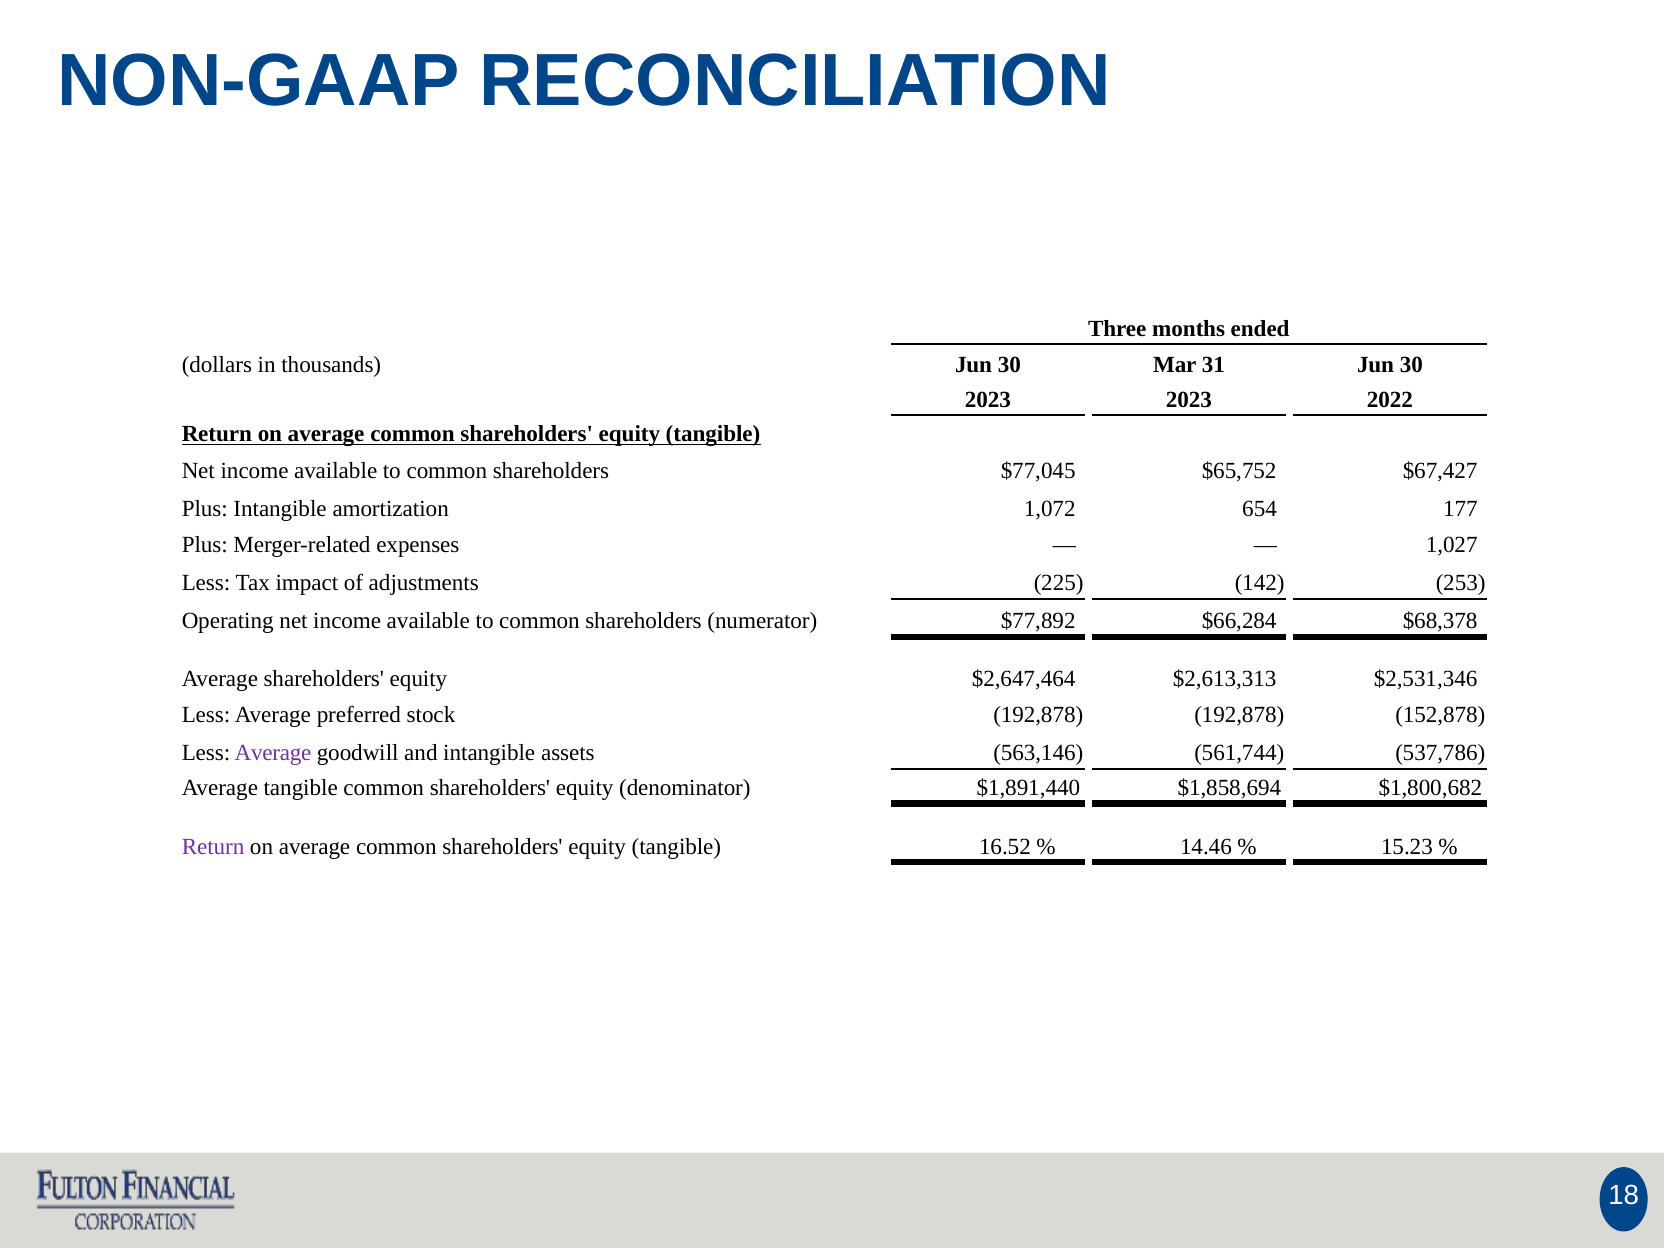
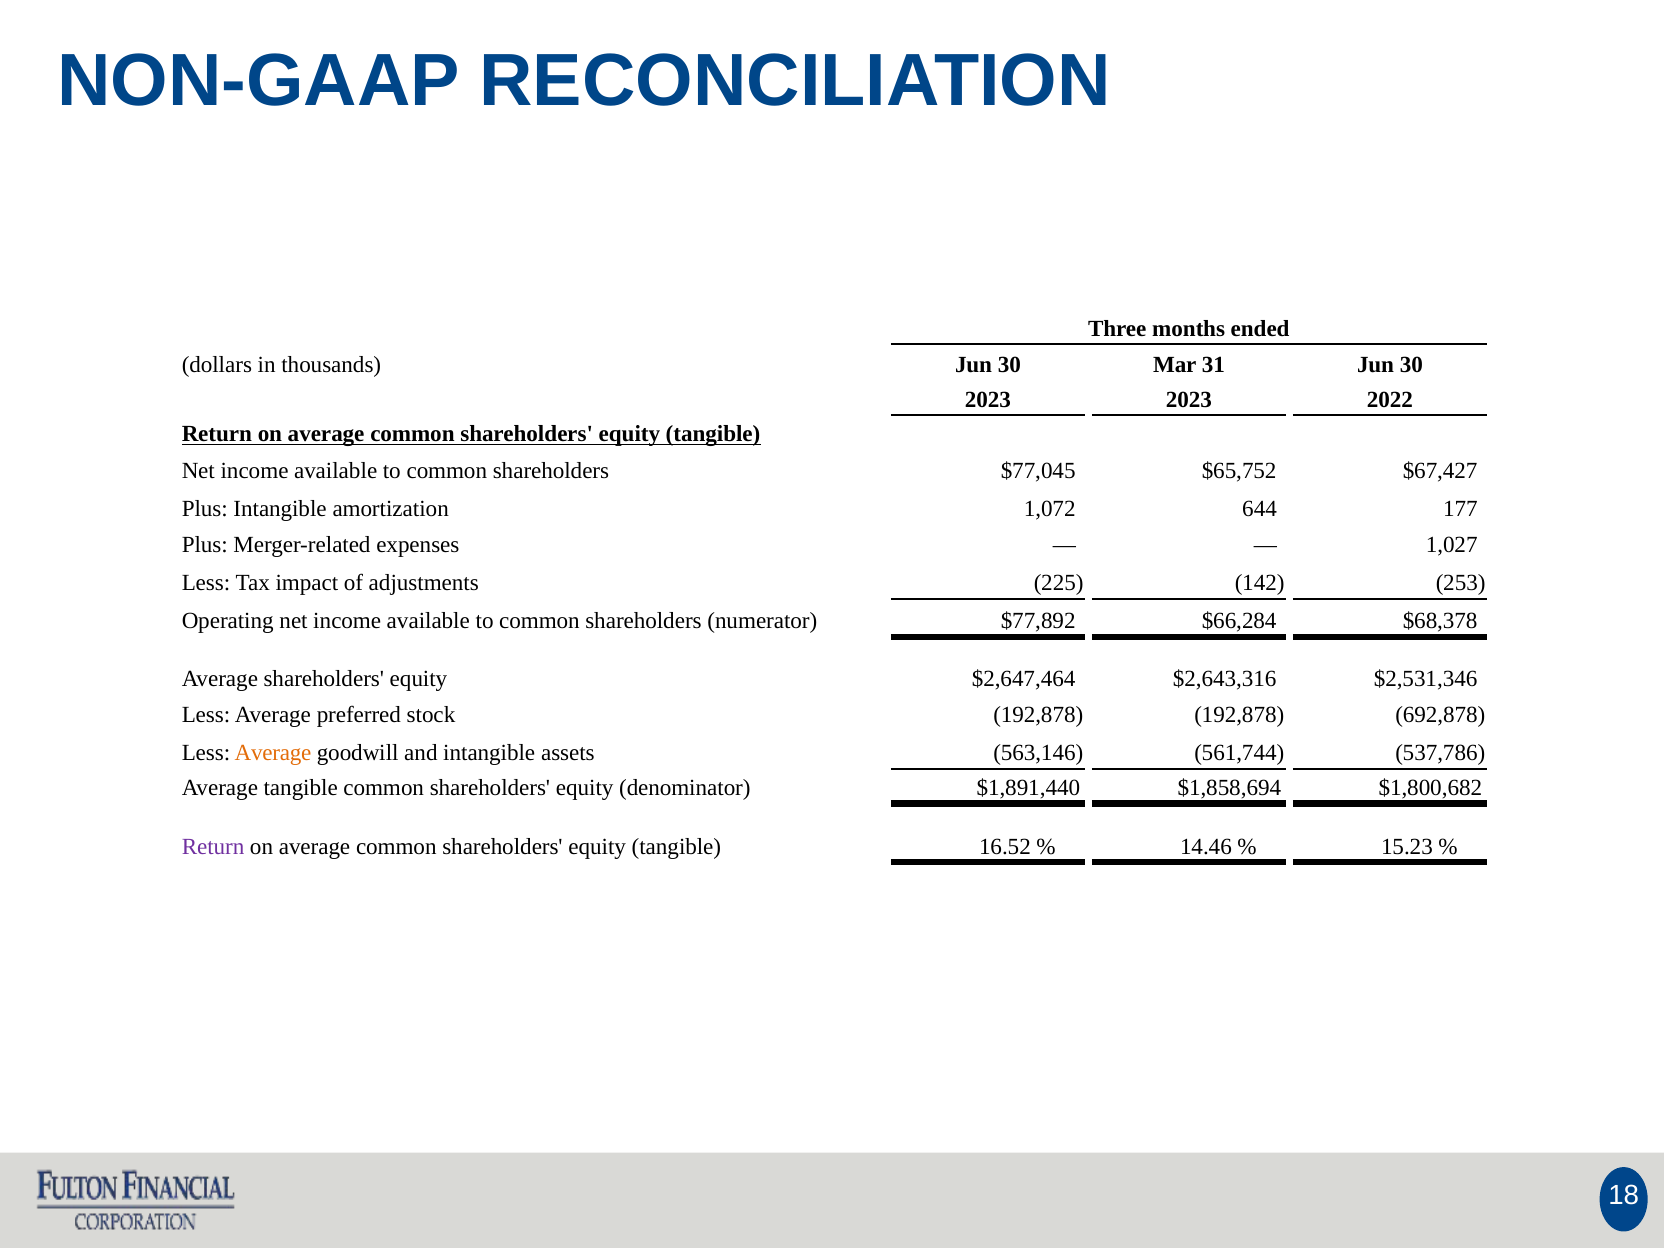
654: 654 -> 644 (1260, 509)
$2,613,313: $2,613,313 -> $2,643,316 (1225, 678)
152,878: 152,878 -> 692,878 (1440, 715)
Average colour: purple -> orange (273, 753)
